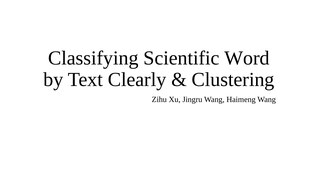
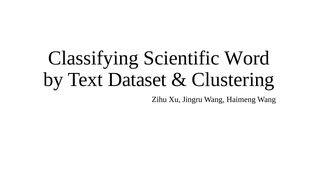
Clearly: Clearly -> Dataset (137, 79)
